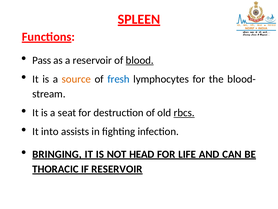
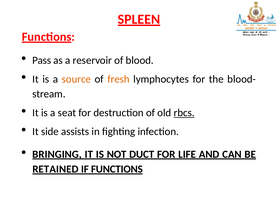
blood underline: present -> none (140, 60)
fresh colour: blue -> orange (119, 79)
into: into -> side (50, 131)
HEAD: HEAD -> DUCT (142, 154)
THORACIC: THORACIC -> RETAINED (55, 169)
IF RESERVOIR: RESERVOIR -> FUNCTIONS (117, 169)
